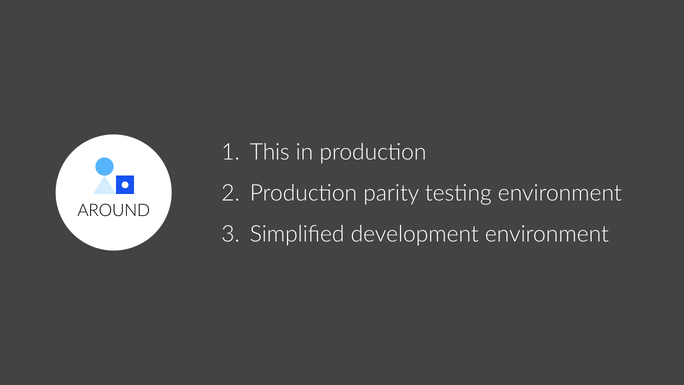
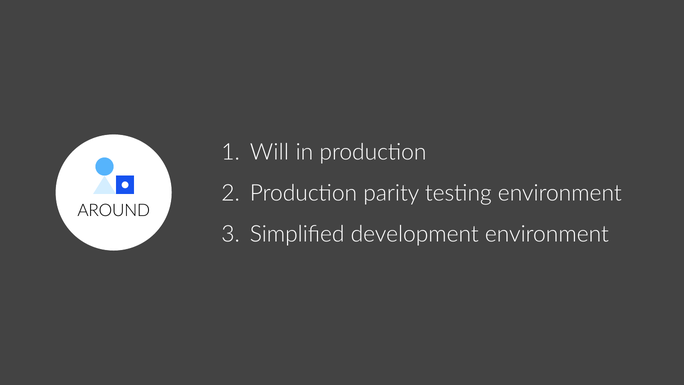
This: This -> Will (270, 152)
